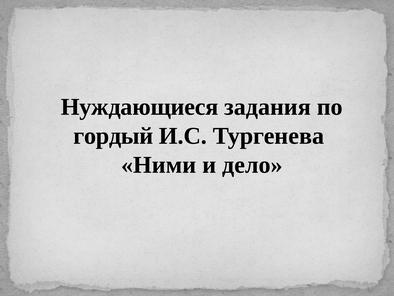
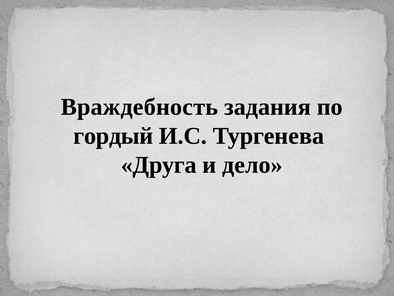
Нуждающиеся: Нуждающиеся -> Враждебность (139, 107)
Ними: Ними -> Друга (159, 165)
